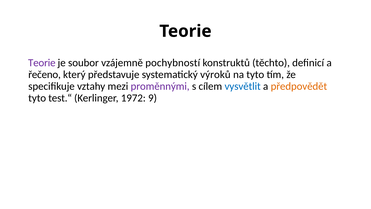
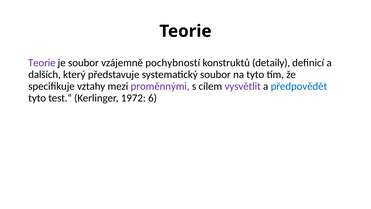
těchto: těchto -> detaily (271, 63)
řečeno: řečeno -> dalších (45, 74)
systematický výroků: výroků -> soubor (215, 74)
vysvětlit colour: blue -> purple (243, 86)
předpovědět colour: orange -> blue (299, 86)
9: 9 -> 6 (153, 98)
